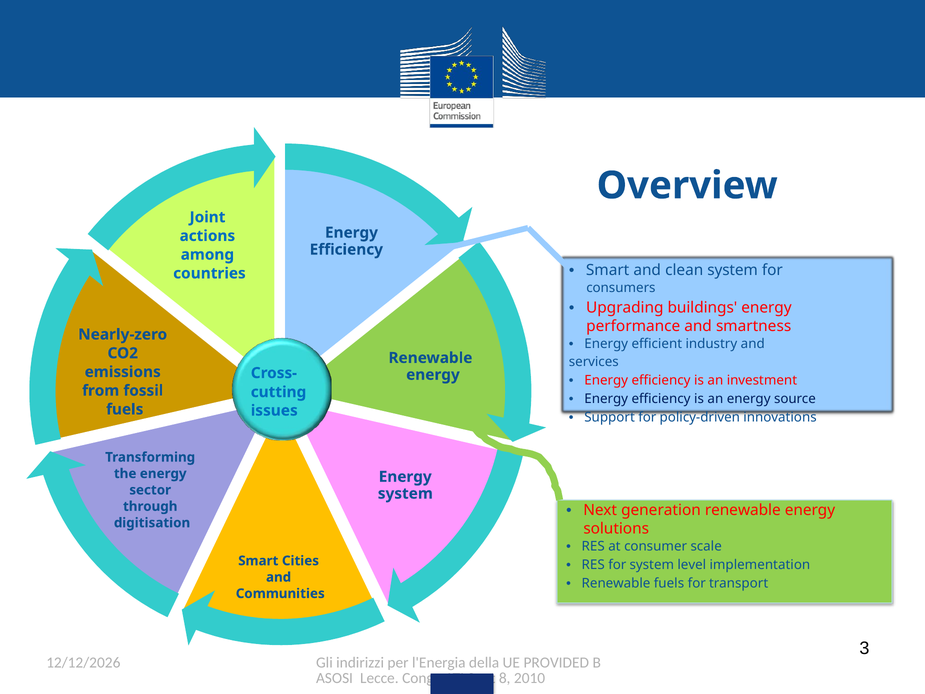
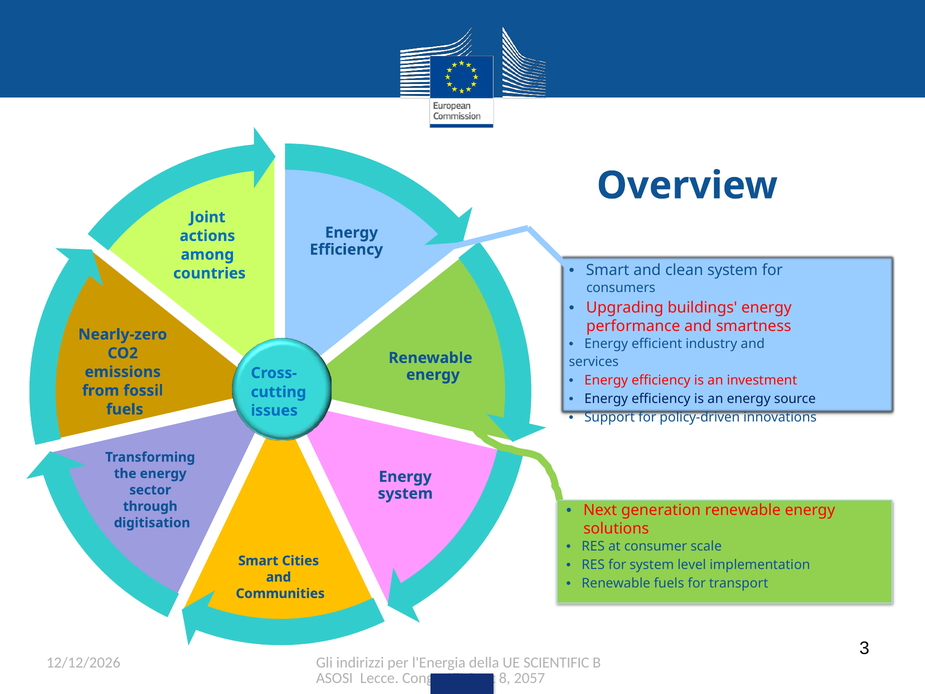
PROVIDED: PROVIDED -> SCIENTIFIC (556, 662)
2010: 2010 -> 2057 (530, 678)
